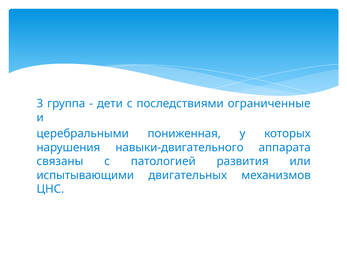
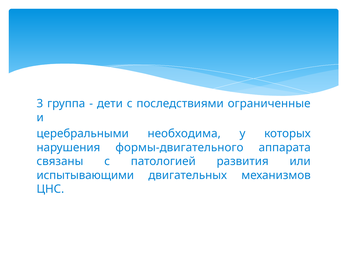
пониженная: пониженная -> необходима (184, 134)
навыки-двигательного: навыки-двигательного -> формы-двигательного (179, 148)
